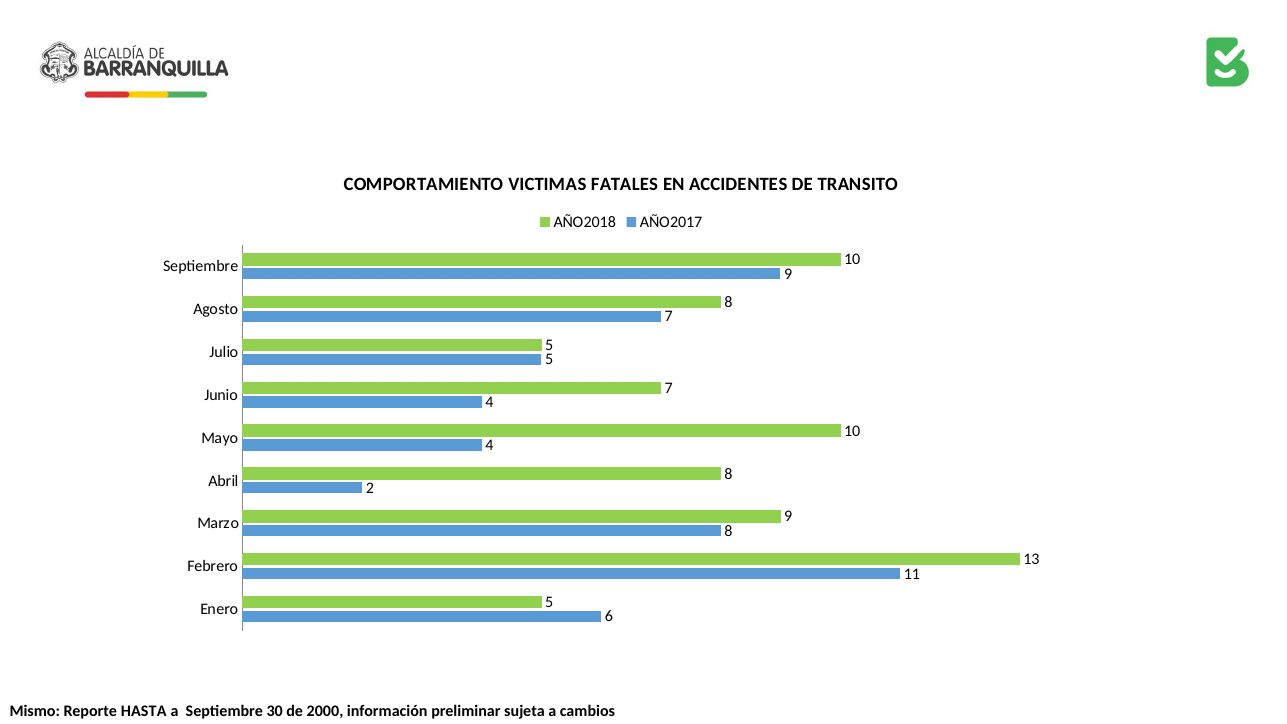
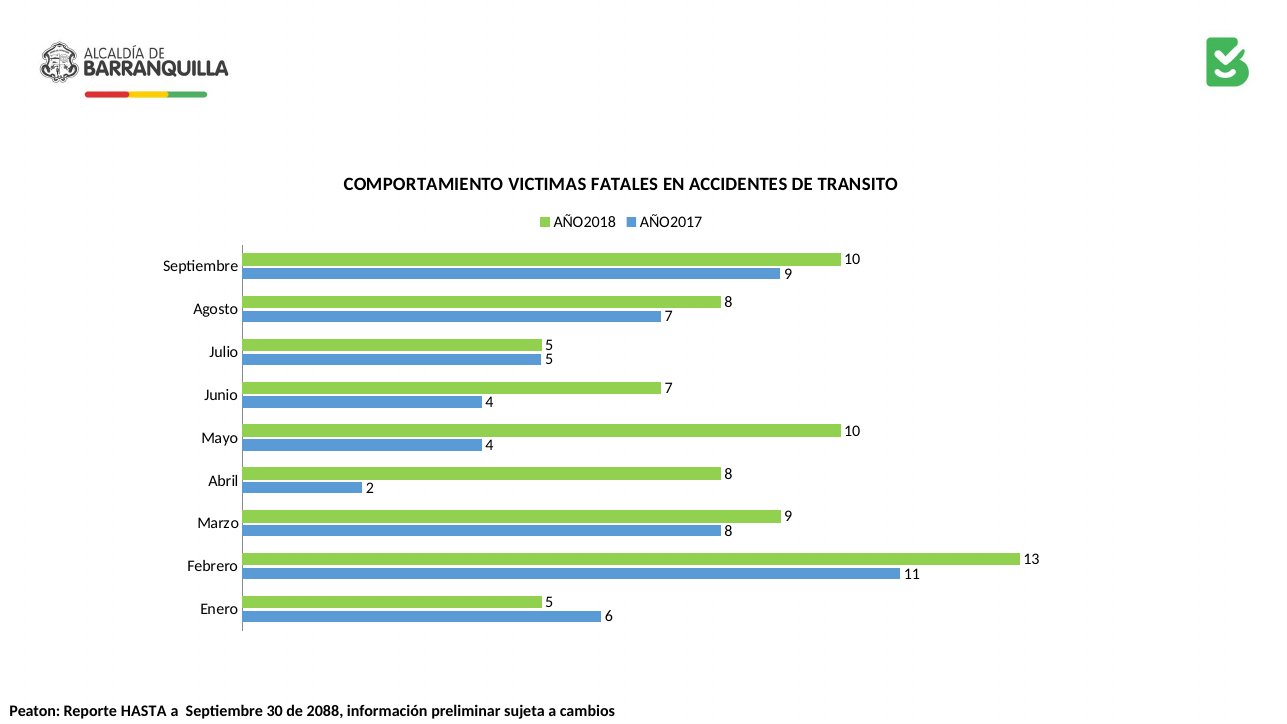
Mismo: Mismo -> Peaton (35, 711)
2000: 2000 -> 2088 (325, 711)
